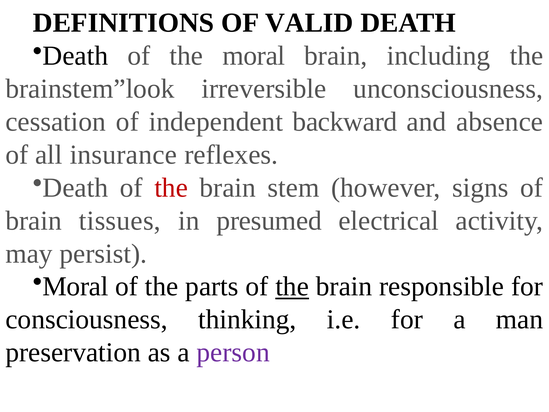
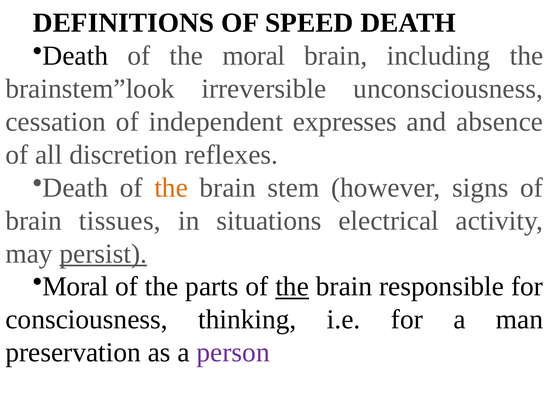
VALID: VALID -> SPEED (309, 23)
backward: backward -> expresses (345, 122)
insurance: insurance -> discretion (123, 155)
the colour: red -> orange (171, 188)
presumed: presumed -> situations (269, 221)
persist underline: none -> present (103, 253)
